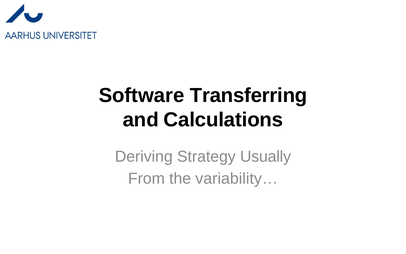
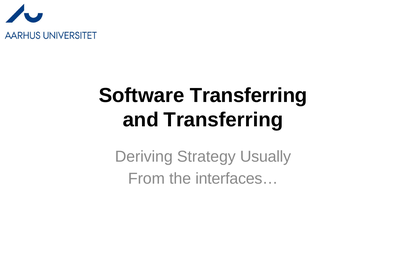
and Calculations: Calculations -> Transferring (223, 120)
variability…: variability… -> interfaces… (237, 179)
